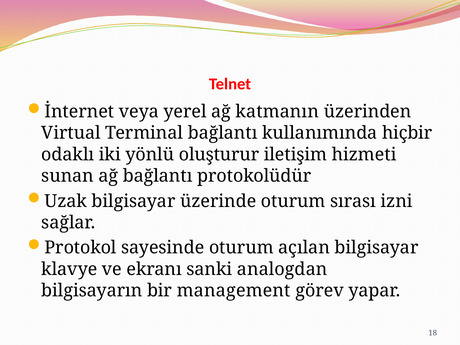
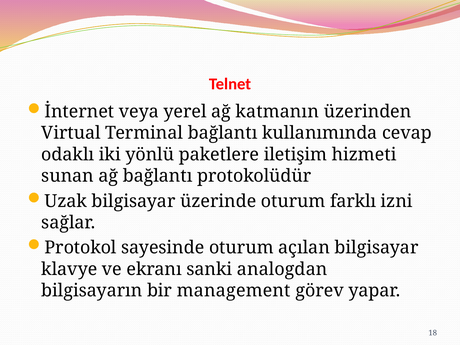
hiçbir: hiçbir -> cevap (407, 133)
oluşturur: oluşturur -> paketlere (219, 155)
sırası: sırası -> farklı (353, 201)
